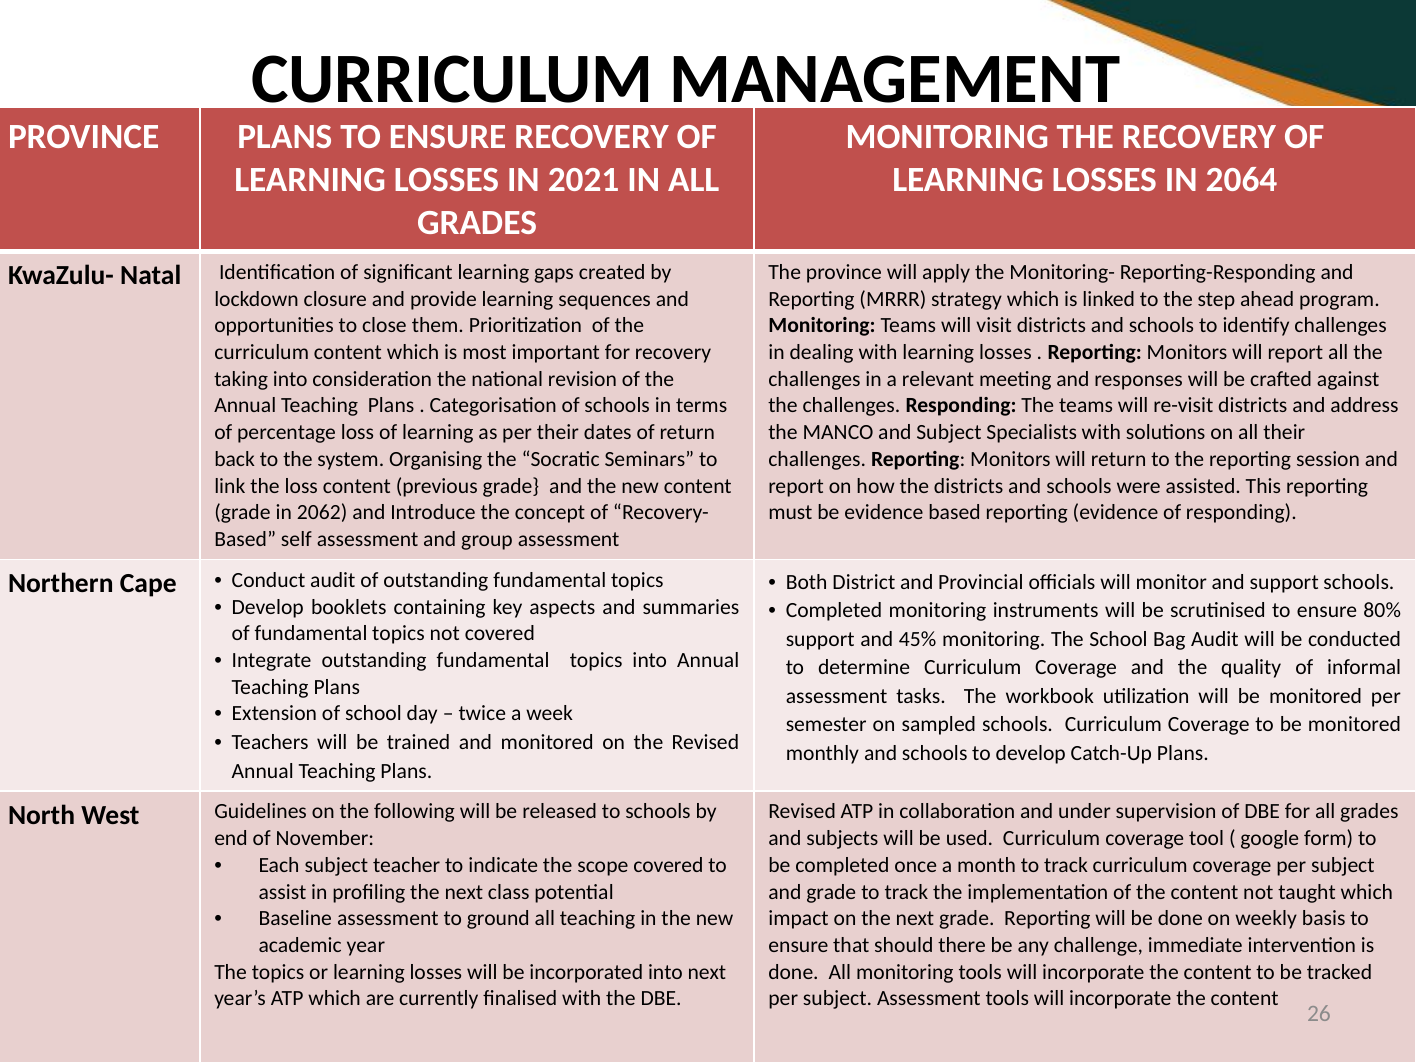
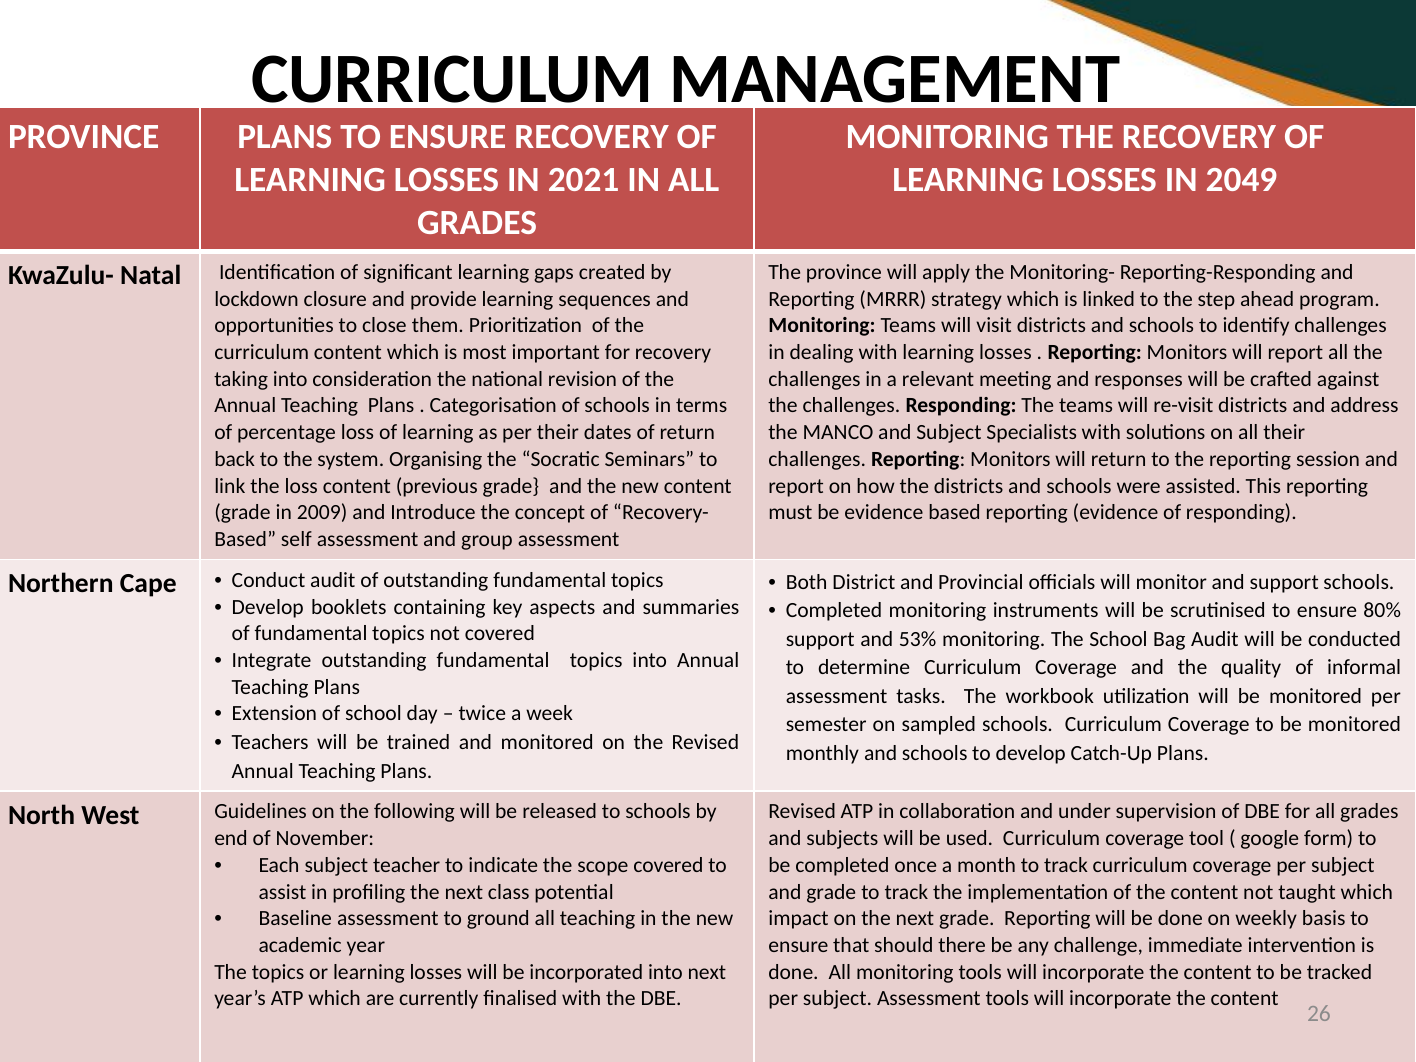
2064: 2064 -> 2049 (1242, 180)
2062: 2062 -> 2009 (322, 513)
45%: 45% -> 53% (918, 639)
